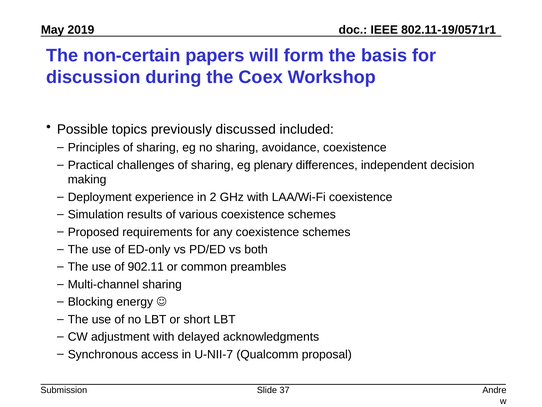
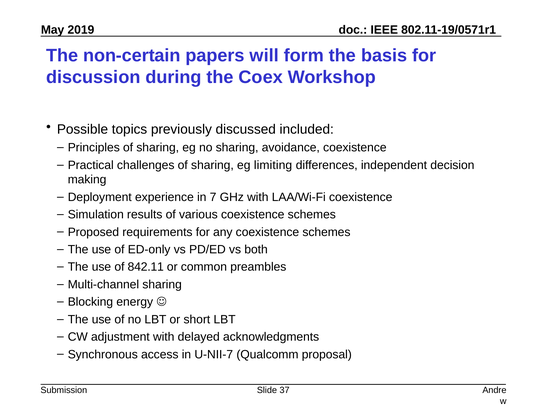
plenary: plenary -> limiting (273, 165)
2: 2 -> 7 (213, 197)
902.11: 902.11 -> 842.11 (146, 267)
